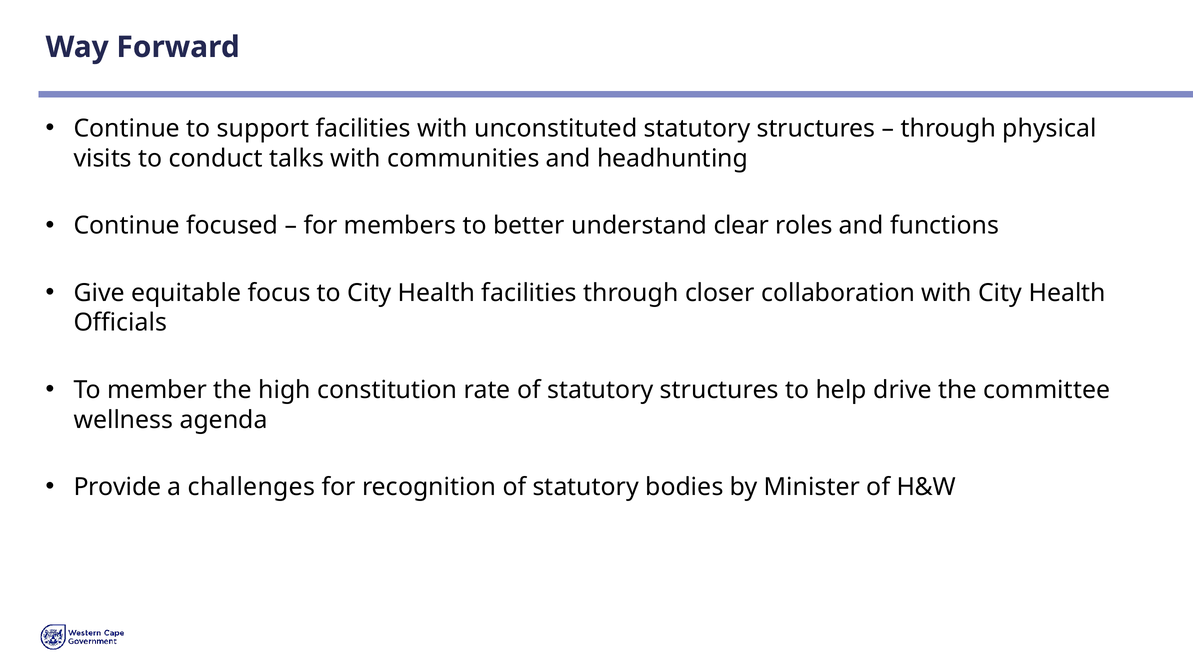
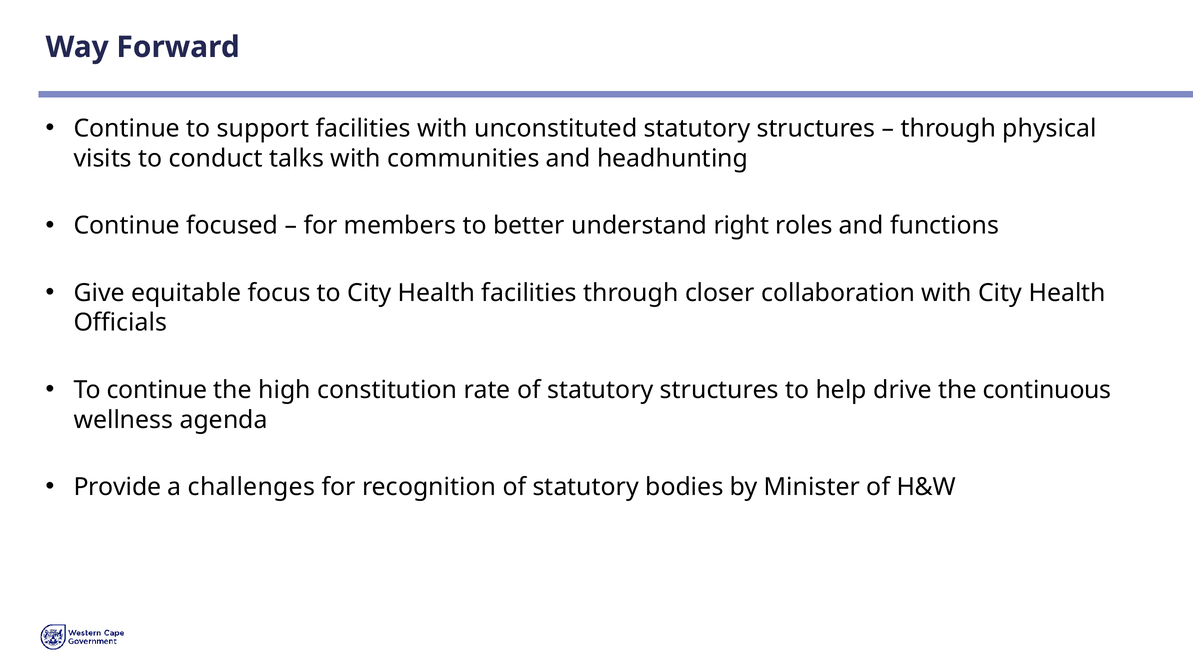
clear: clear -> right (741, 226)
To member: member -> continue (157, 390)
committee: committee -> continuous (1047, 390)
